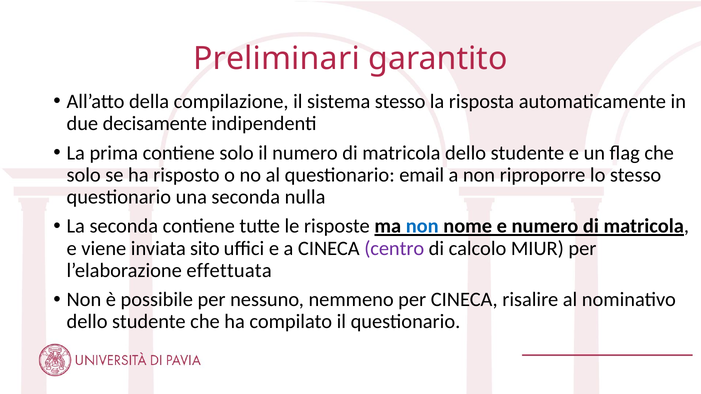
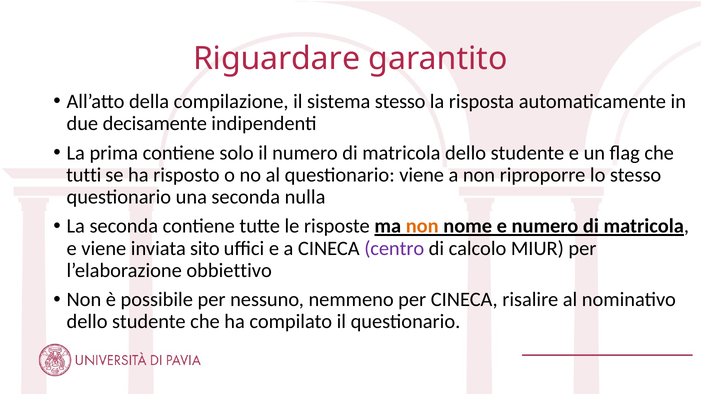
Preliminari: Preliminari -> Riguardare (277, 59)
solo: solo -> tutti (84, 175)
questionario email: email -> viene (422, 175)
non colour: blue -> orange (422, 226)
effettuata: effettuata -> obbiettivo (229, 271)
